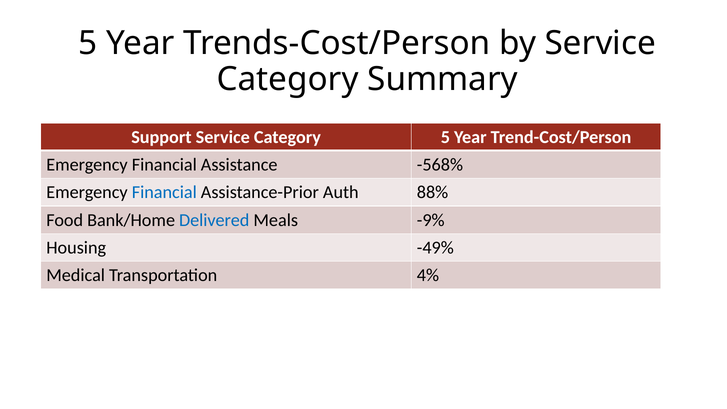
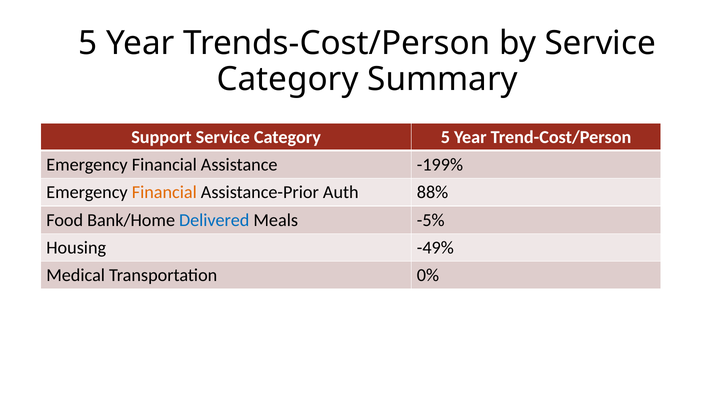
-568%: -568% -> -199% (440, 165)
Financial colour: blue -> orange (164, 192)
-9%: -9% -> -5% (431, 220)
4%: 4% -> 0% (428, 275)
